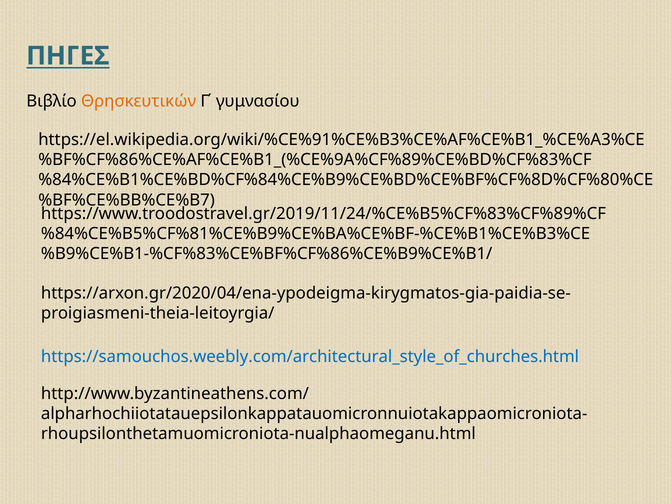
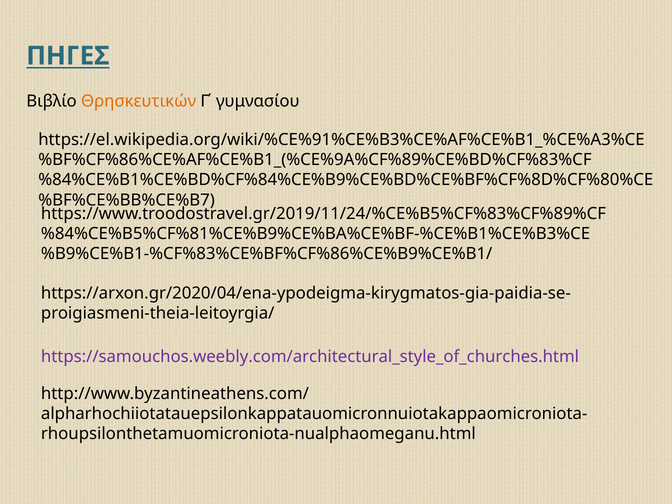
https://samouchos.weebly.com/architectural_style_of_churches.html colour: blue -> purple (310, 356)
